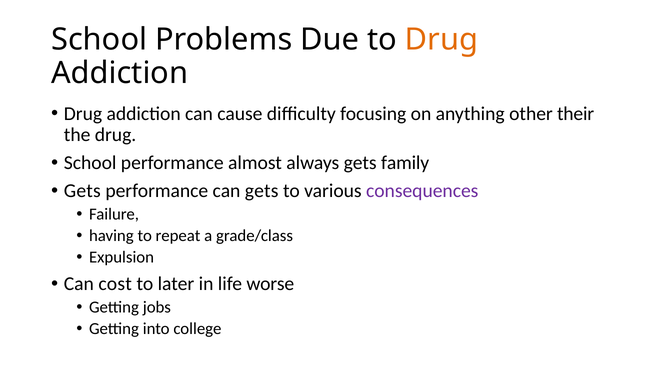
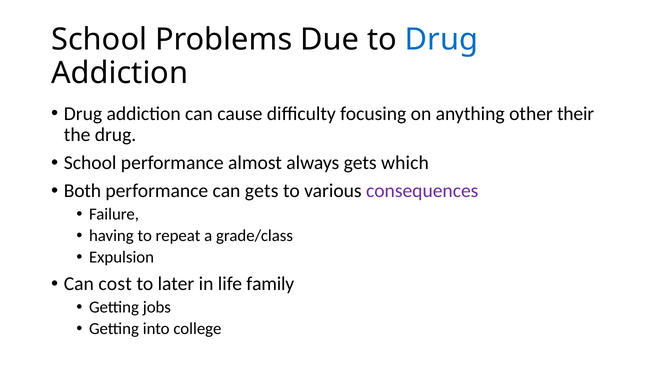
Drug colour: orange -> blue (442, 40)
family: family -> which (405, 163)
Gets: Gets -> Both (82, 191)
worse: worse -> family (270, 284)
